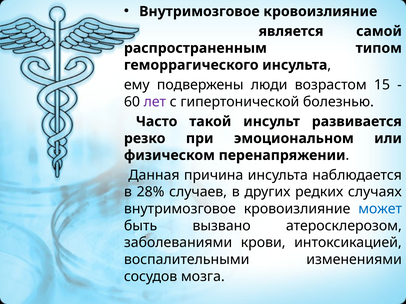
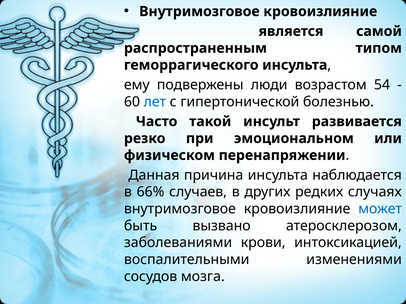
15: 15 -> 54 (382, 85)
лет colour: purple -> blue (155, 102)
28%: 28% -> 66% (150, 192)
